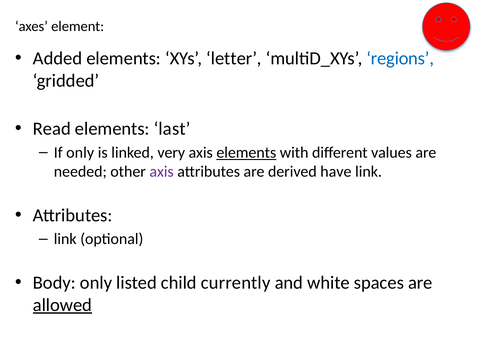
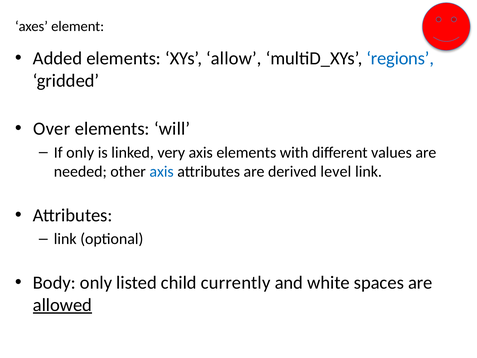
letter: letter -> allow (234, 58)
Read: Read -> Over (52, 129)
last: last -> will (172, 129)
elements underline: present -> none (246, 152)
axis colour: purple -> blue (162, 172)
have: have -> level (336, 172)
